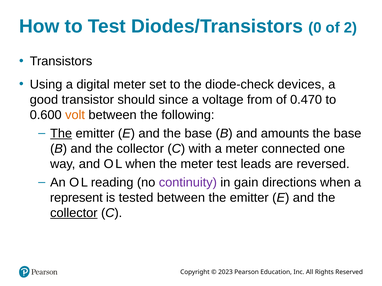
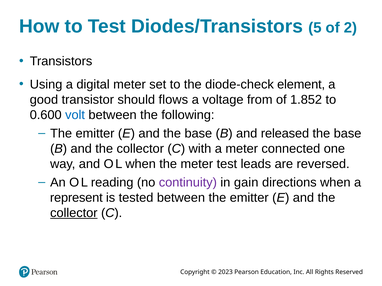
0: 0 -> 5 (315, 28)
devices: devices -> element (301, 85)
since: since -> flows (173, 100)
0.470: 0.470 -> 1.852 (306, 100)
volt colour: orange -> blue (75, 115)
The underline: present -> none (61, 134)
amounts: amounts -> released (285, 134)
